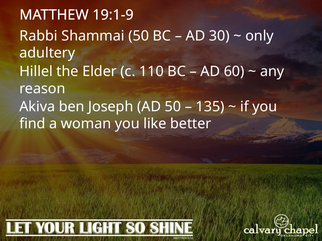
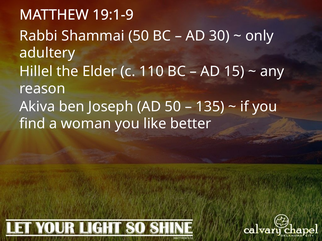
60: 60 -> 15 (234, 72)
